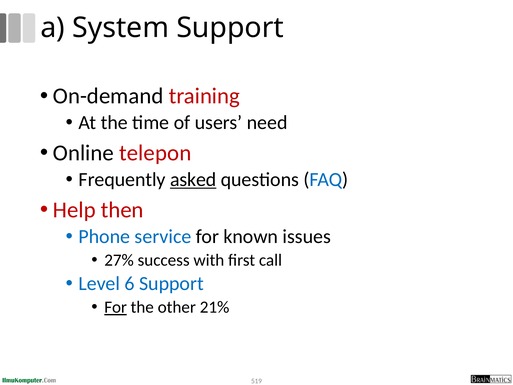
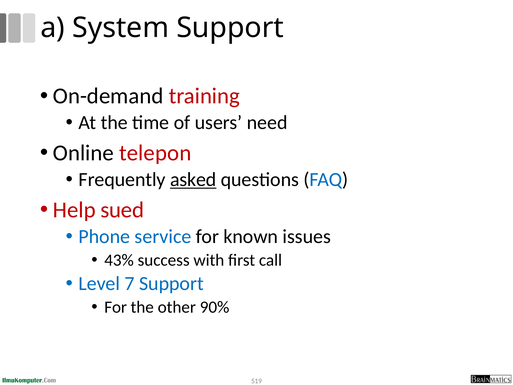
then: then -> sued (122, 210)
27%: 27% -> 43% (119, 260)
6: 6 -> 7 (130, 284)
For underline: present -> none (116, 307)
21%: 21% -> 90% (215, 307)
